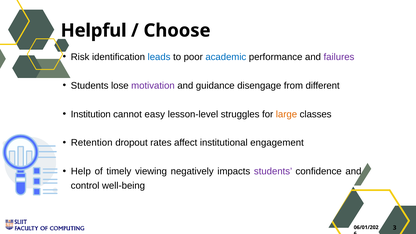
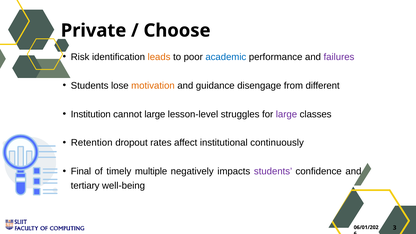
Helpful: Helpful -> Private (94, 31)
leads colour: blue -> orange (159, 57)
motivation colour: purple -> orange (153, 86)
cannot easy: easy -> large (155, 114)
large colour: orange -> purple (286, 114)
engagement: engagement -> continuously (277, 143)
Help: Help -> Final (81, 171)
viewing: viewing -> multiple (151, 171)
control: control -> tertiary (85, 186)
